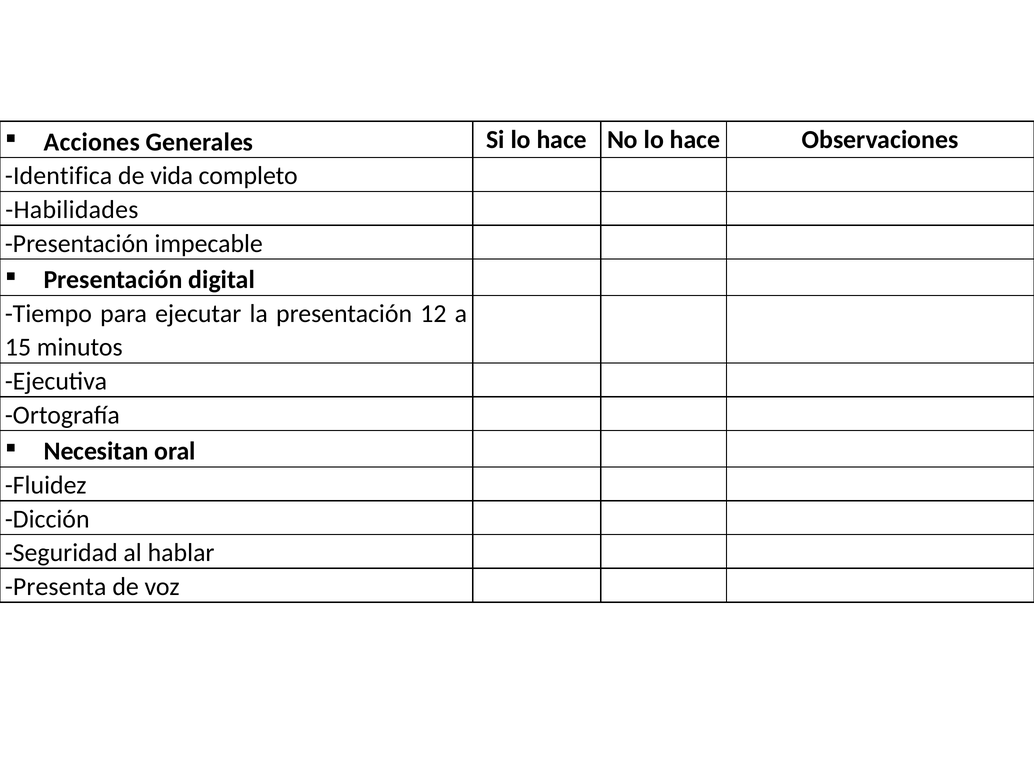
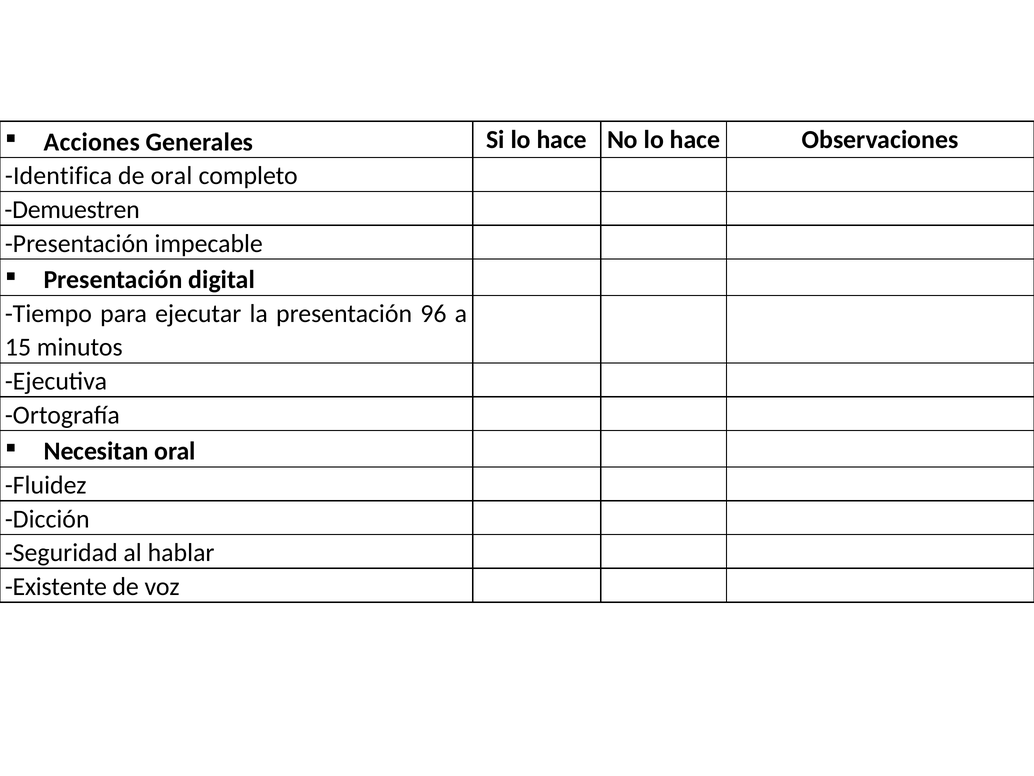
de vida: vida -> oral (171, 176)
Habilidades: Habilidades -> Demuestren (72, 210)
12: 12 -> 96 (433, 313)
Presenta: Presenta -> Existente (56, 586)
